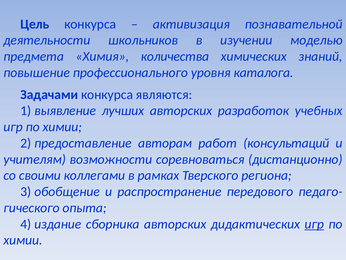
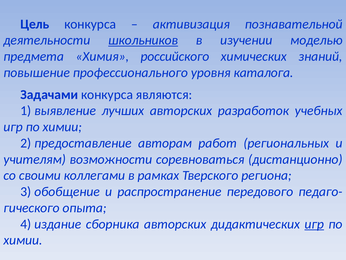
школьников underline: none -> present (143, 40)
количества: количества -> российского (175, 56)
консультаций: консультаций -> региональных (286, 143)
